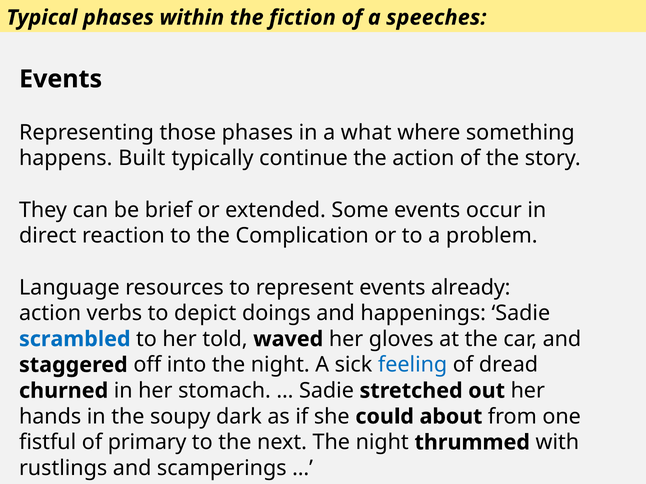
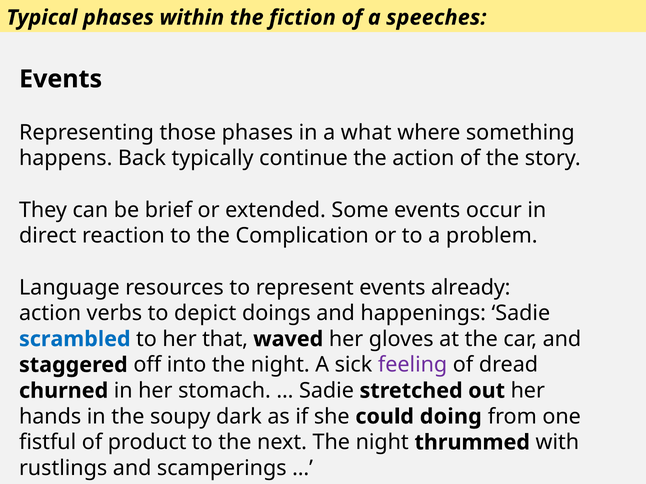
Built: Built -> Back (142, 159)
told: told -> that (225, 339)
feeling colour: blue -> purple (413, 365)
about: about -> doing (451, 417)
primary: primary -> product (147, 443)
